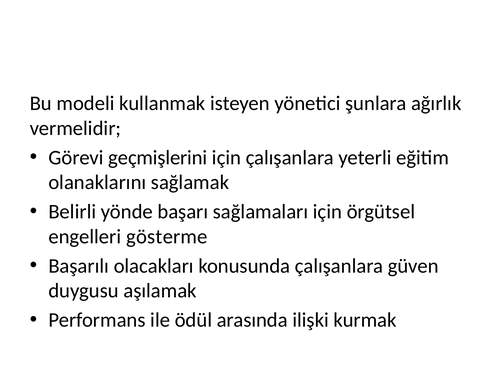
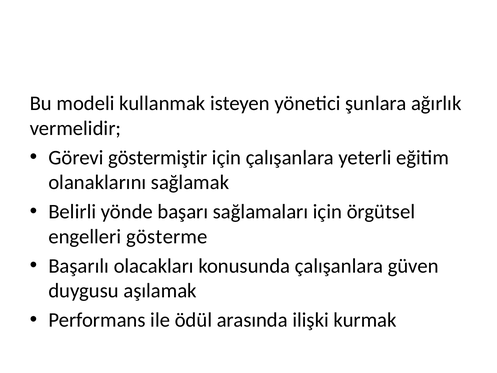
geçmişlerini: geçmişlerini -> göstermiştir (158, 157)
